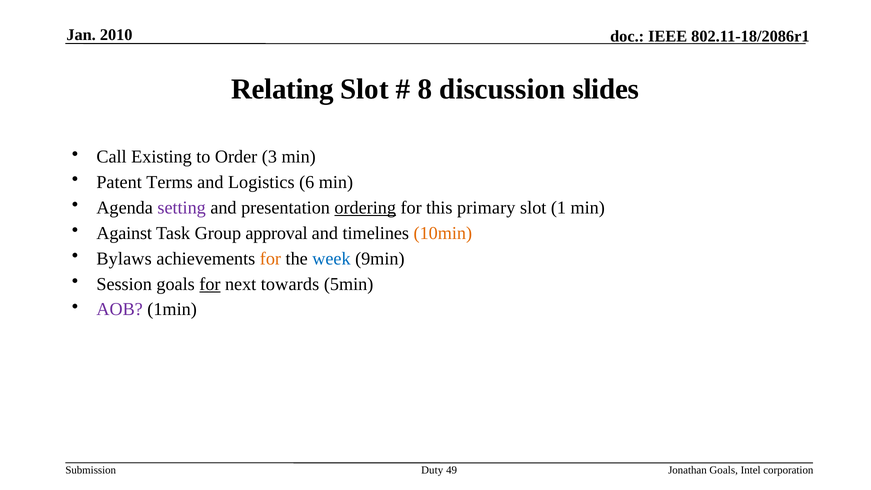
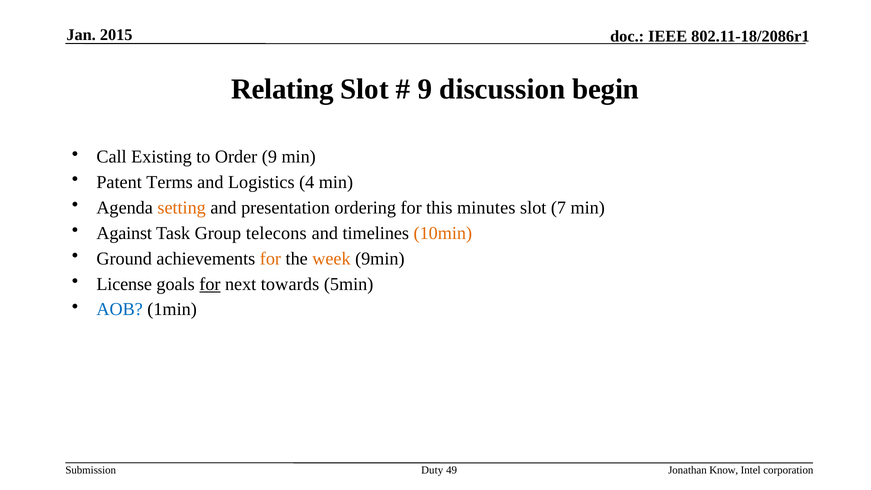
2010: 2010 -> 2015 (116, 35)
8: 8 -> 9 (425, 89)
slides: slides -> begin (606, 89)
Order 3: 3 -> 9 (269, 157)
6: 6 -> 4 (307, 182)
setting colour: purple -> orange (182, 208)
ordering underline: present -> none (365, 208)
primary: primary -> minutes (486, 208)
1: 1 -> 7 (558, 208)
approval: approval -> telecons (276, 233)
Bylaws: Bylaws -> Ground (124, 259)
week colour: blue -> orange (331, 259)
Session: Session -> License (124, 284)
AOB colour: purple -> blue (120, 309)
Jonathan Goals: Goals -> Know (724, 470)
